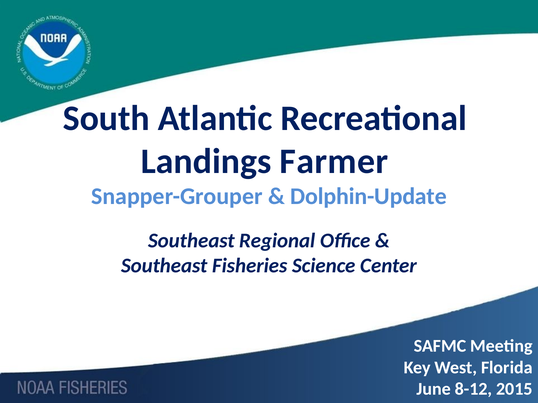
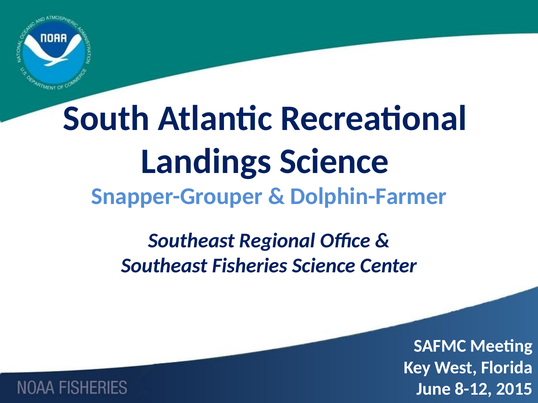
Landings Farmer: Farmer -> Science (334, 161)
Dolphin-Update: Dolphin-Update -> Dolphin-Farmer (368, 196)
